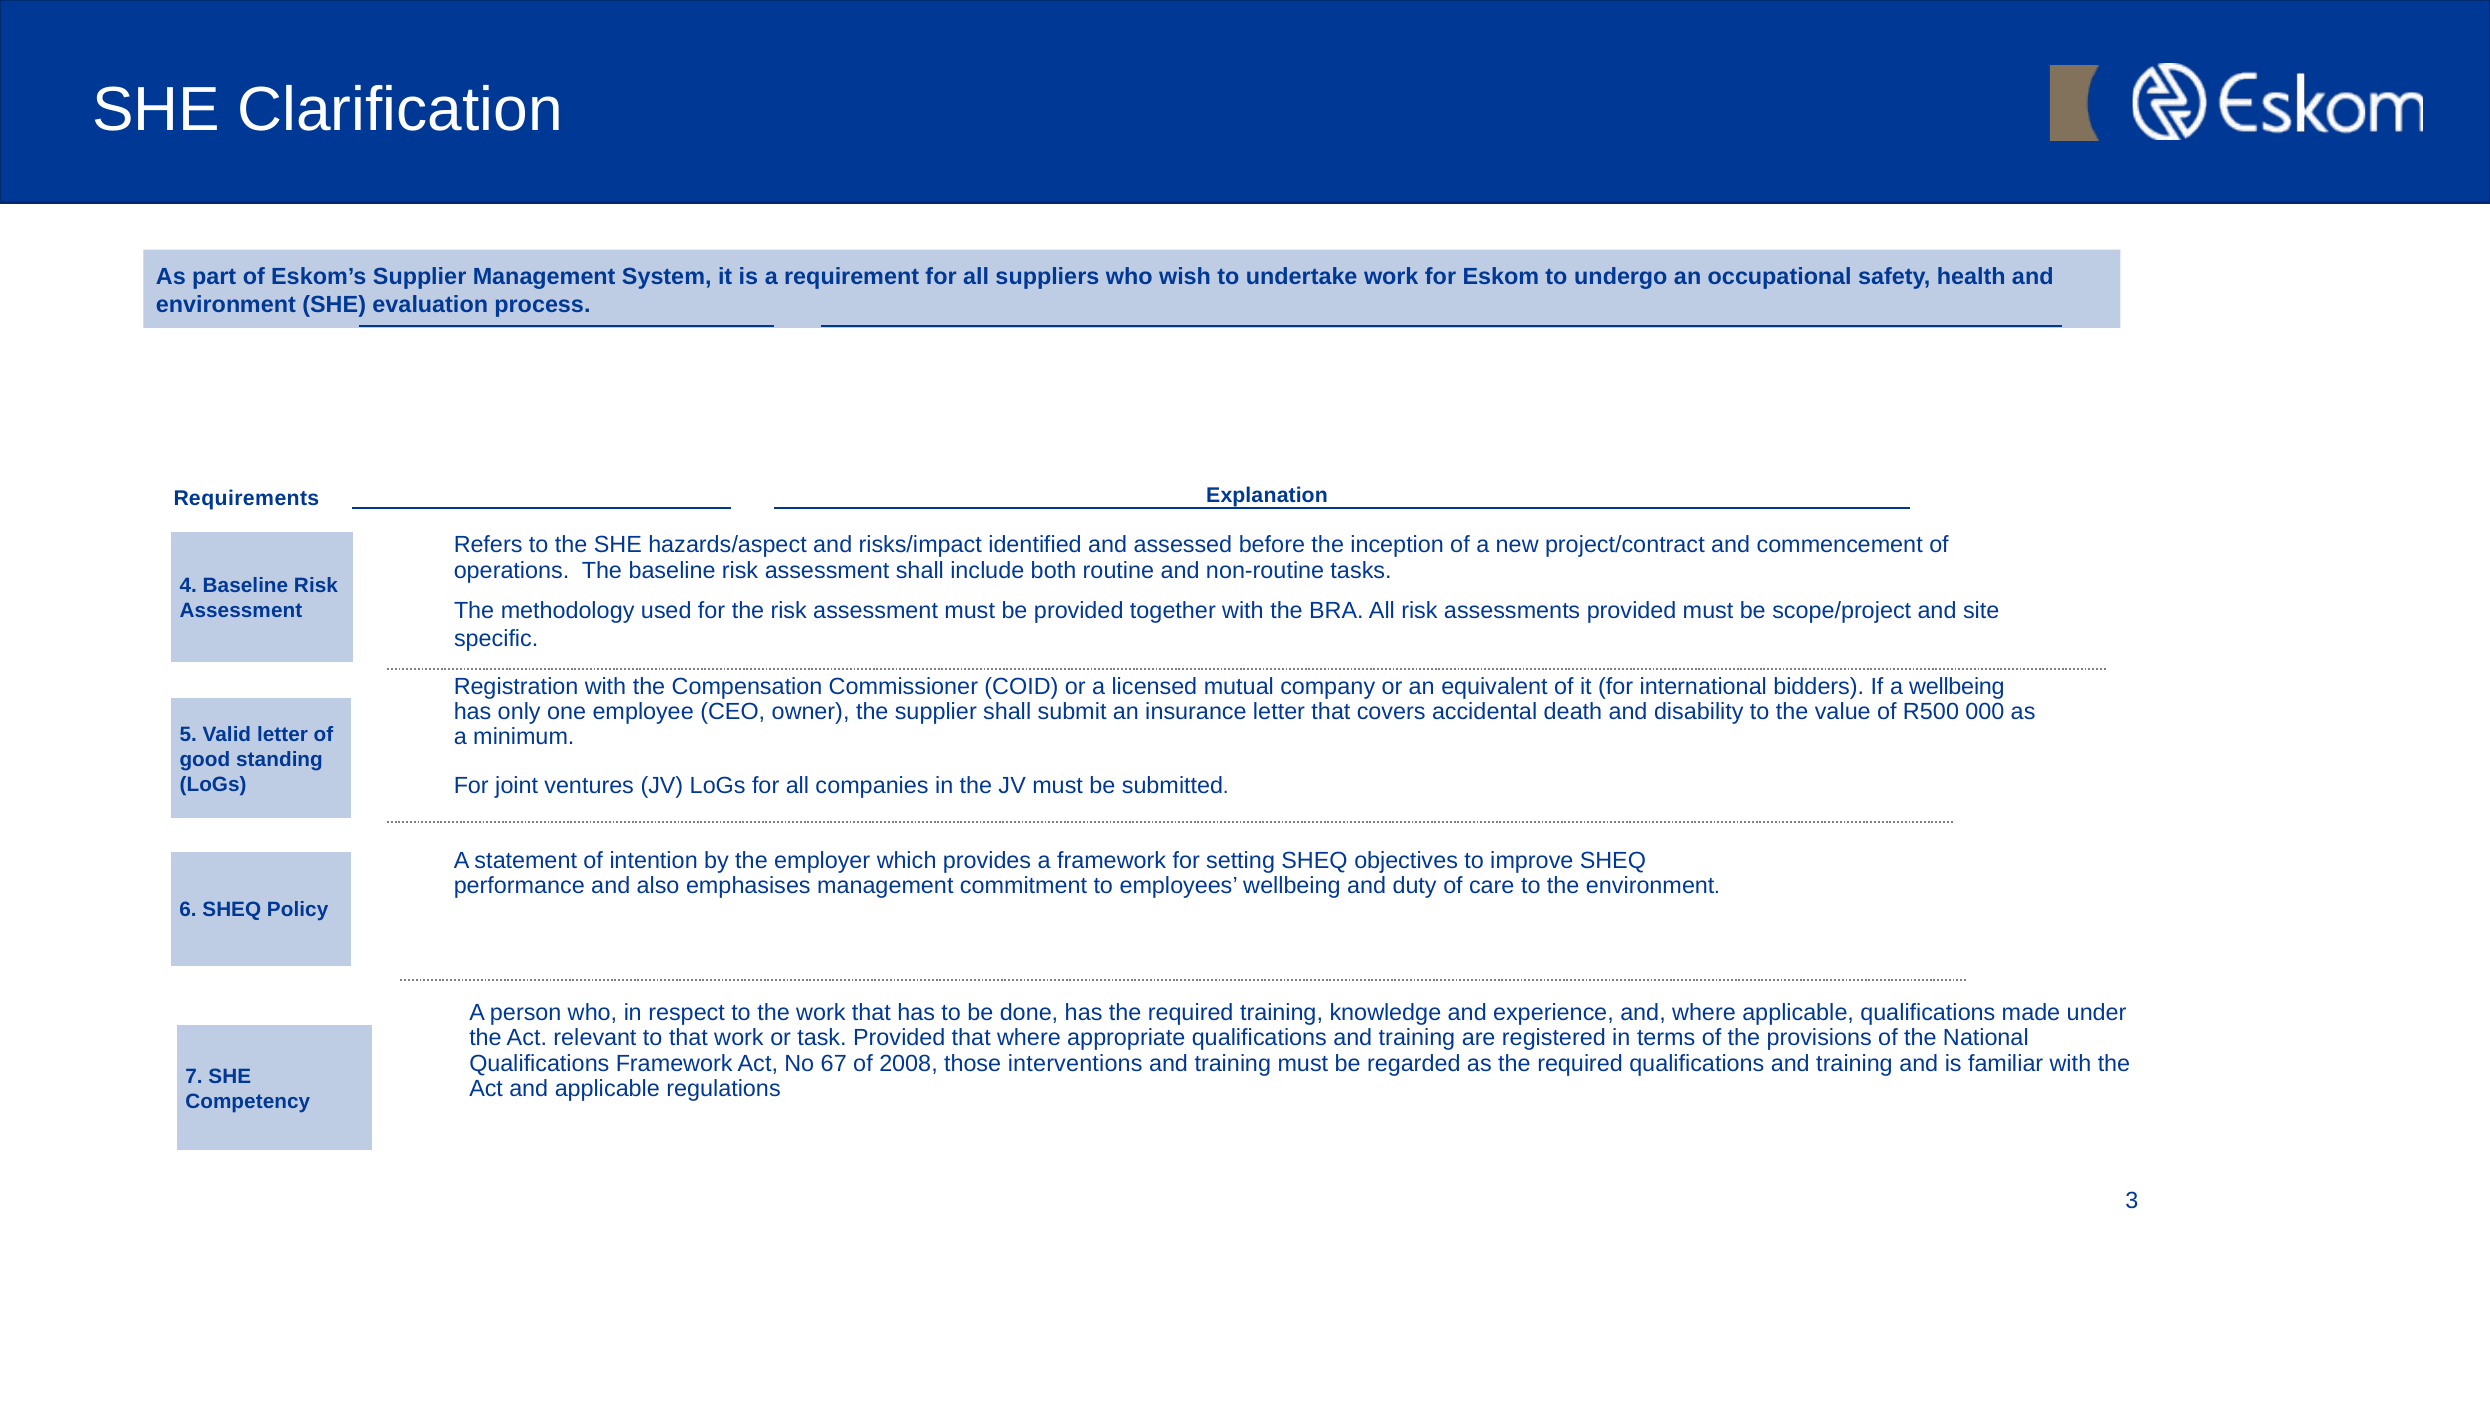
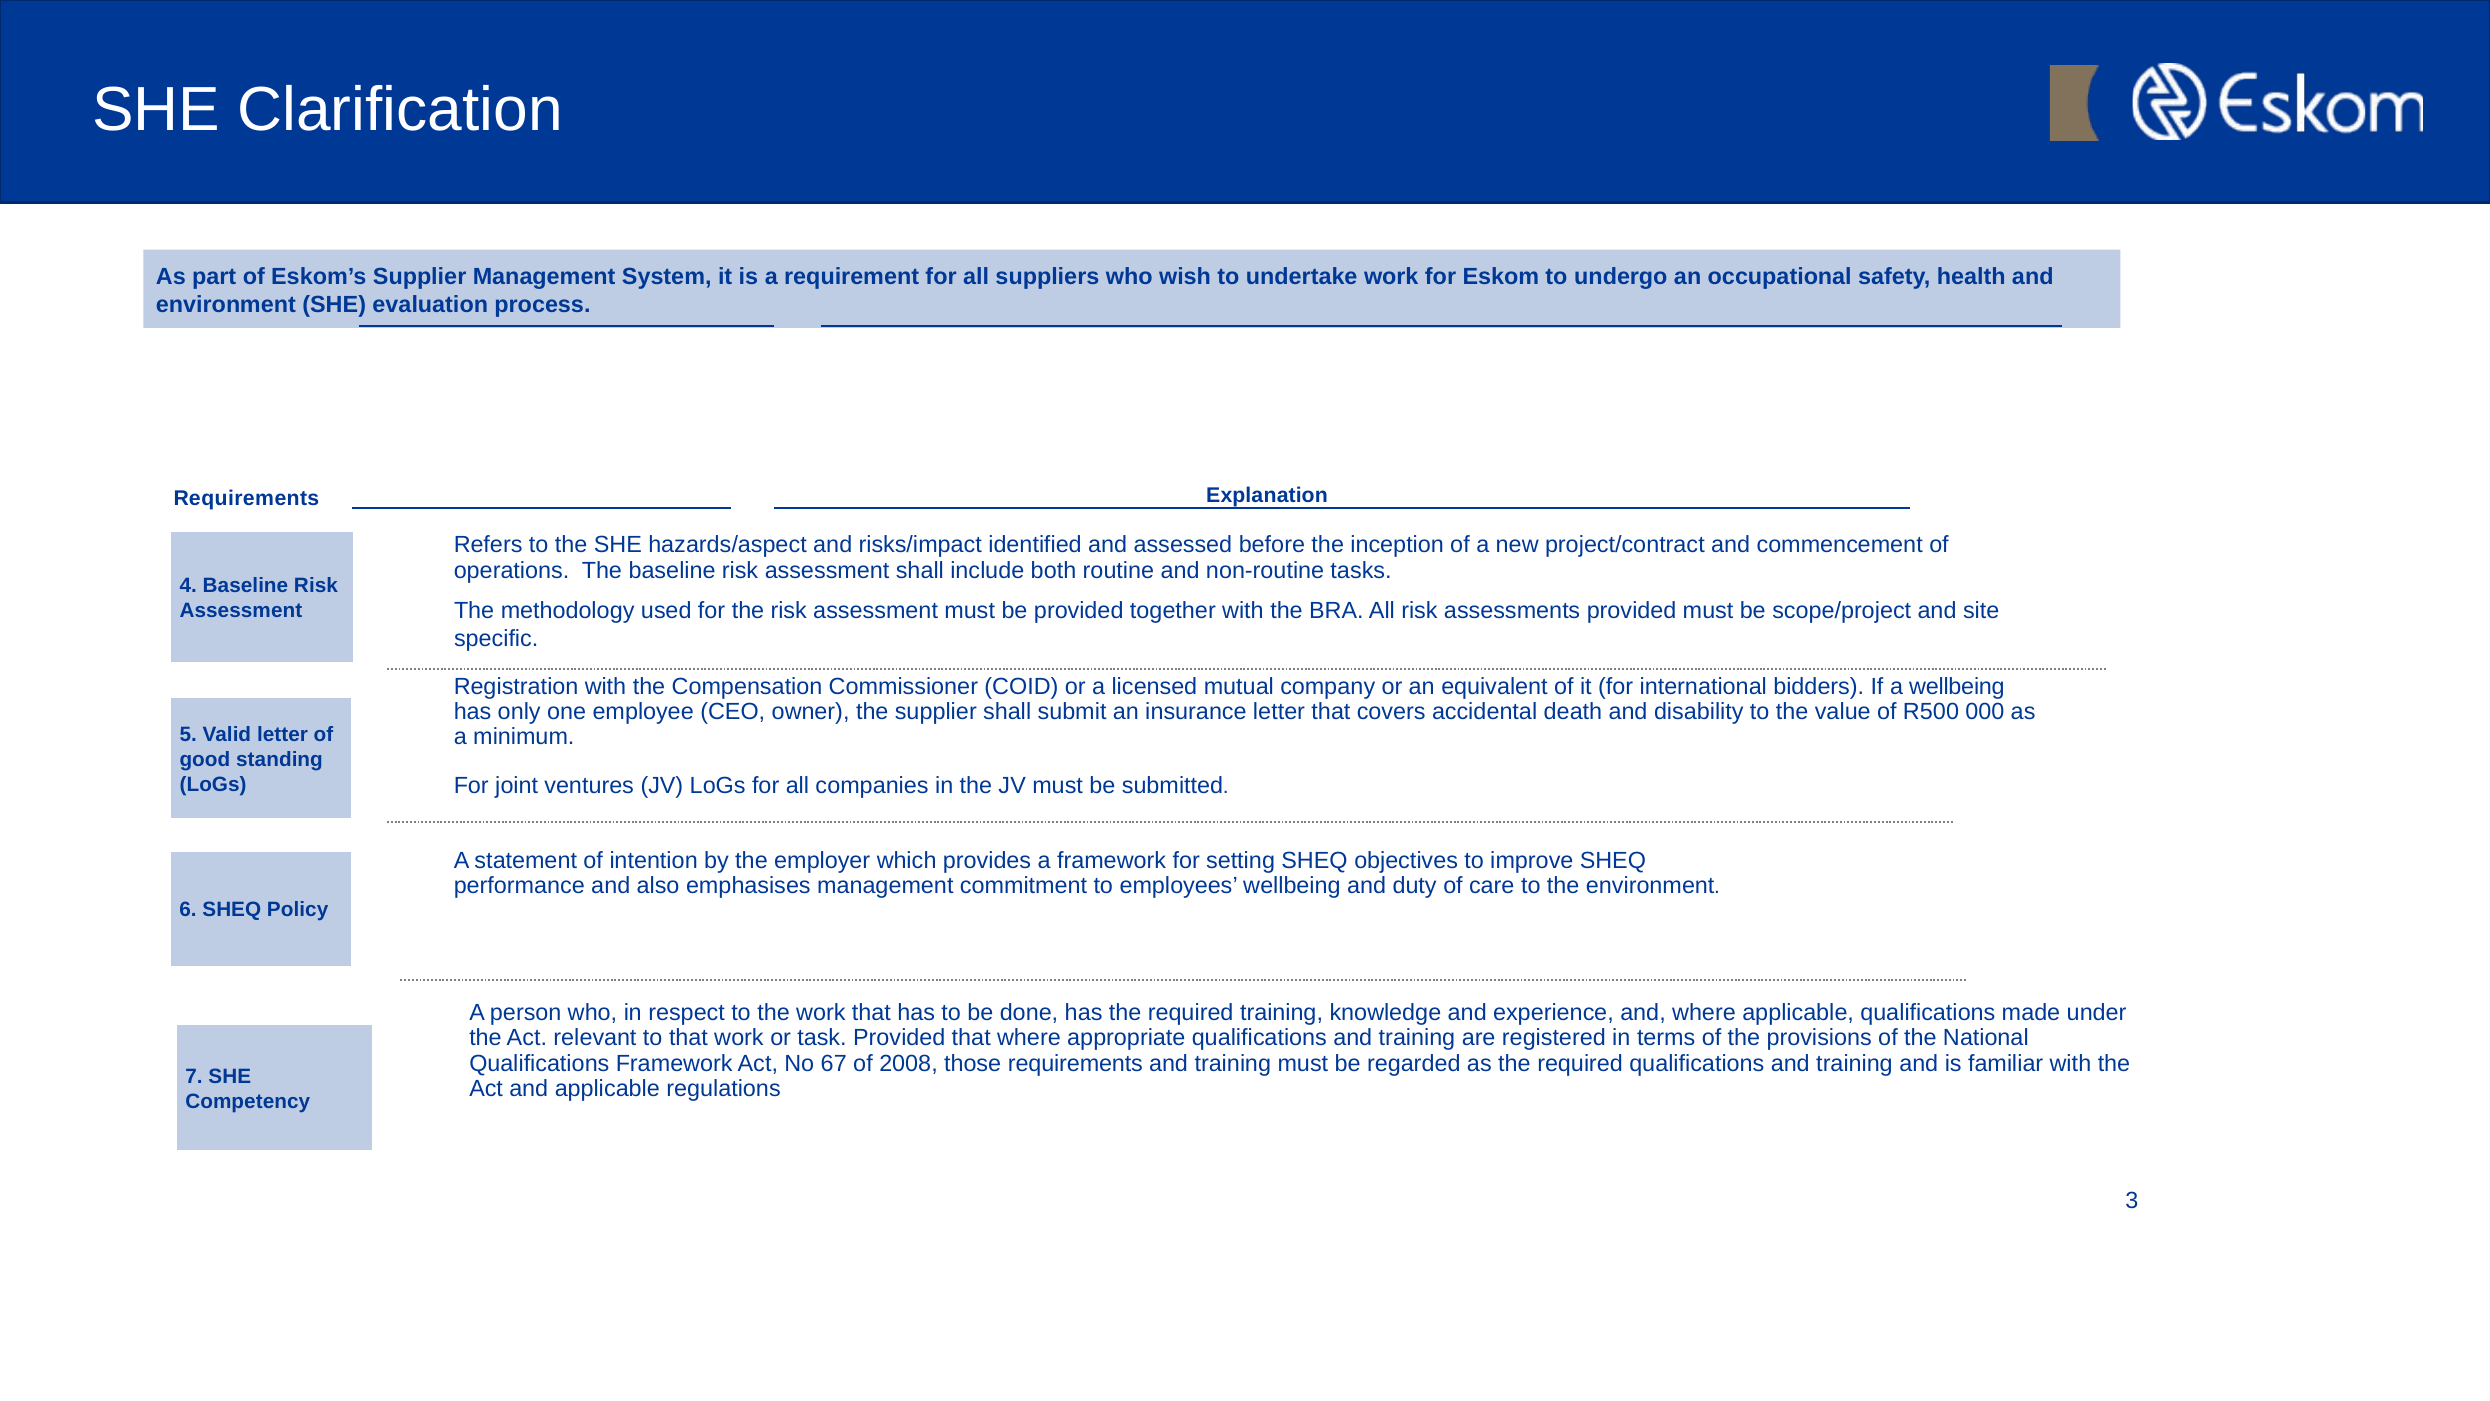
those interventions: interventions -> requirements (1075, 1063)
